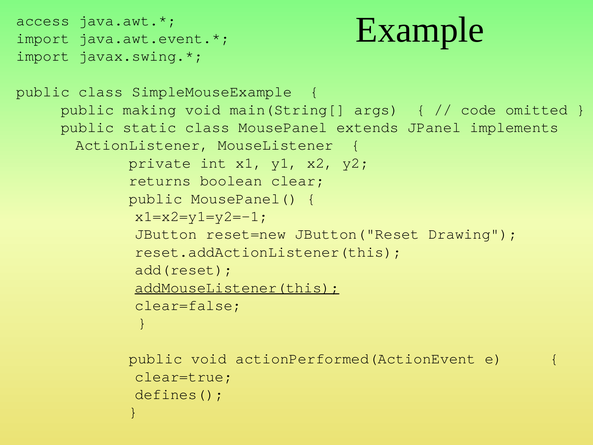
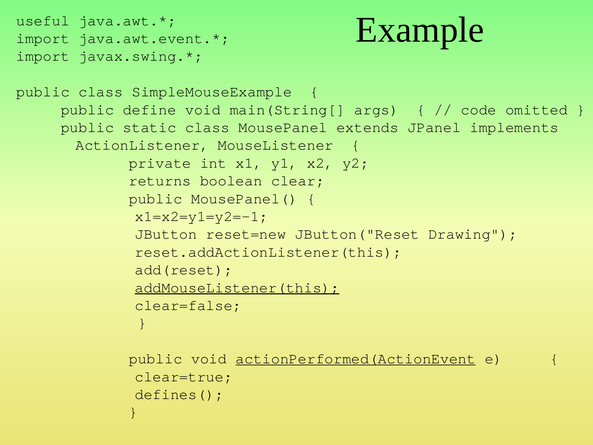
access: access -> useful (43, 20)
making: making -> define (150, 109)
actionPerformed(ActionEvent underline: none -> present (356, 358)
